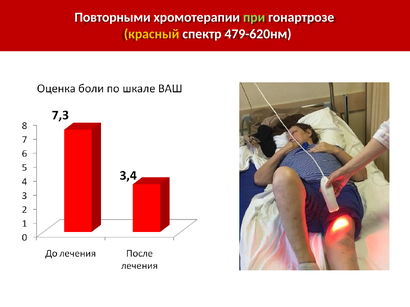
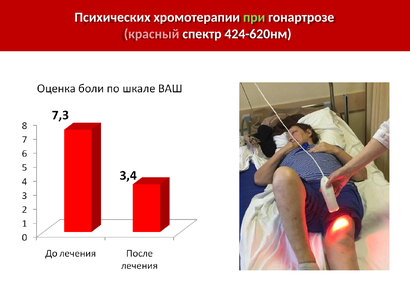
Повторными: Повторными -> Психических (112, 17)
красный colour: yellow -> pink (152, 34)
479-620нм: 479-620нм -> 424-620нм (258, 34)
